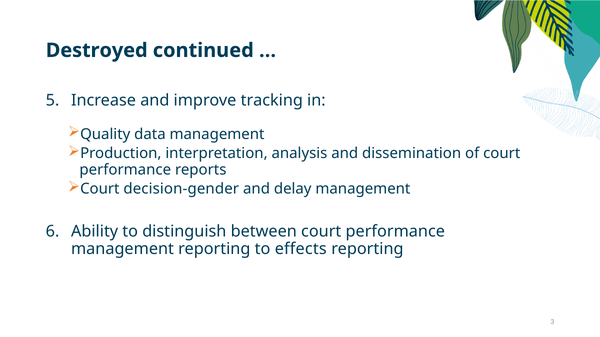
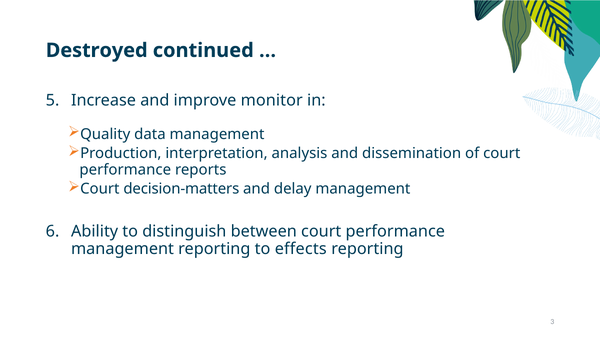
tracking: tracking -> monitor (272, 101)
decision-gender: decision-gender -> decision-matters (181, 189)
